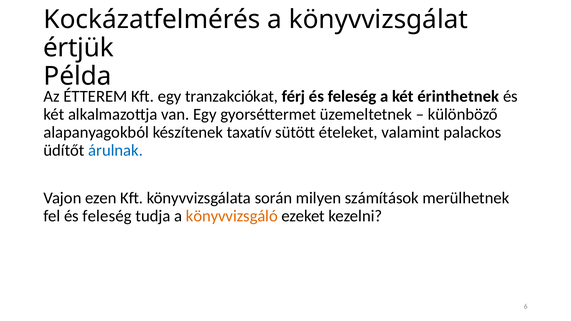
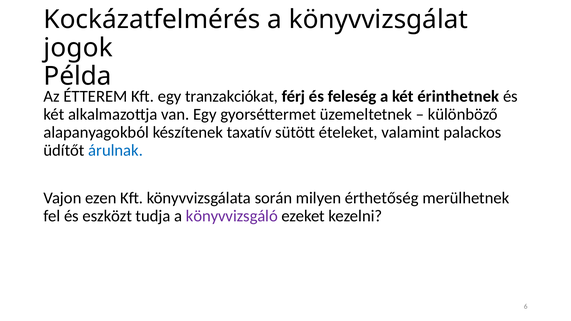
értjük: értjük -> jogok (78, 48)
számítások: számítások -> érthetőség (382, 198)
fel és feleség: feleség -> eszközt (107, 216)
könyvvizsgáló colour: orange -> purple (232, 216)
